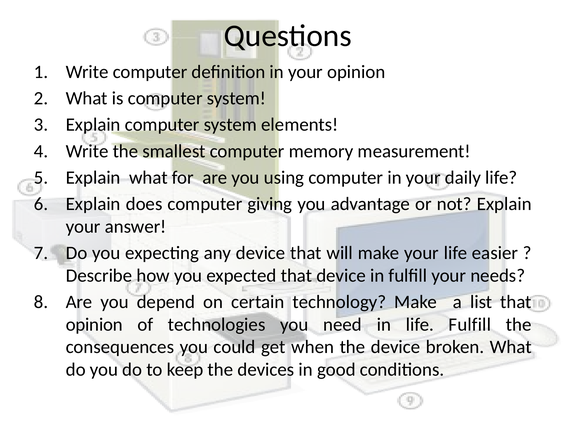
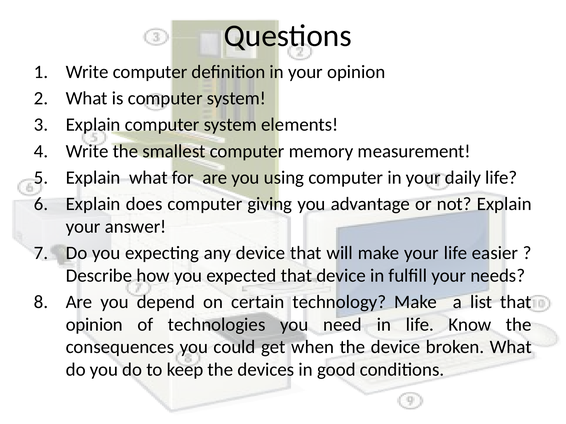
life Fulfill: Fulfill -> Know (470, 325)
